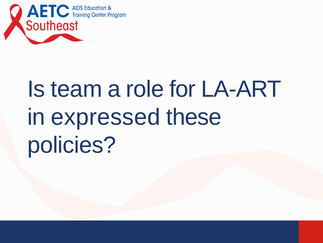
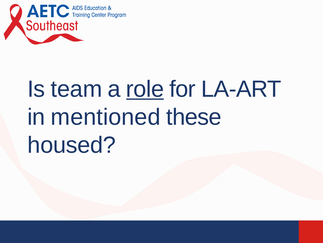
role underline: none -> present (145, 89)
expressed: expressed -> mentioned (106, 117)
policies: policies -> housed (72, 145)
